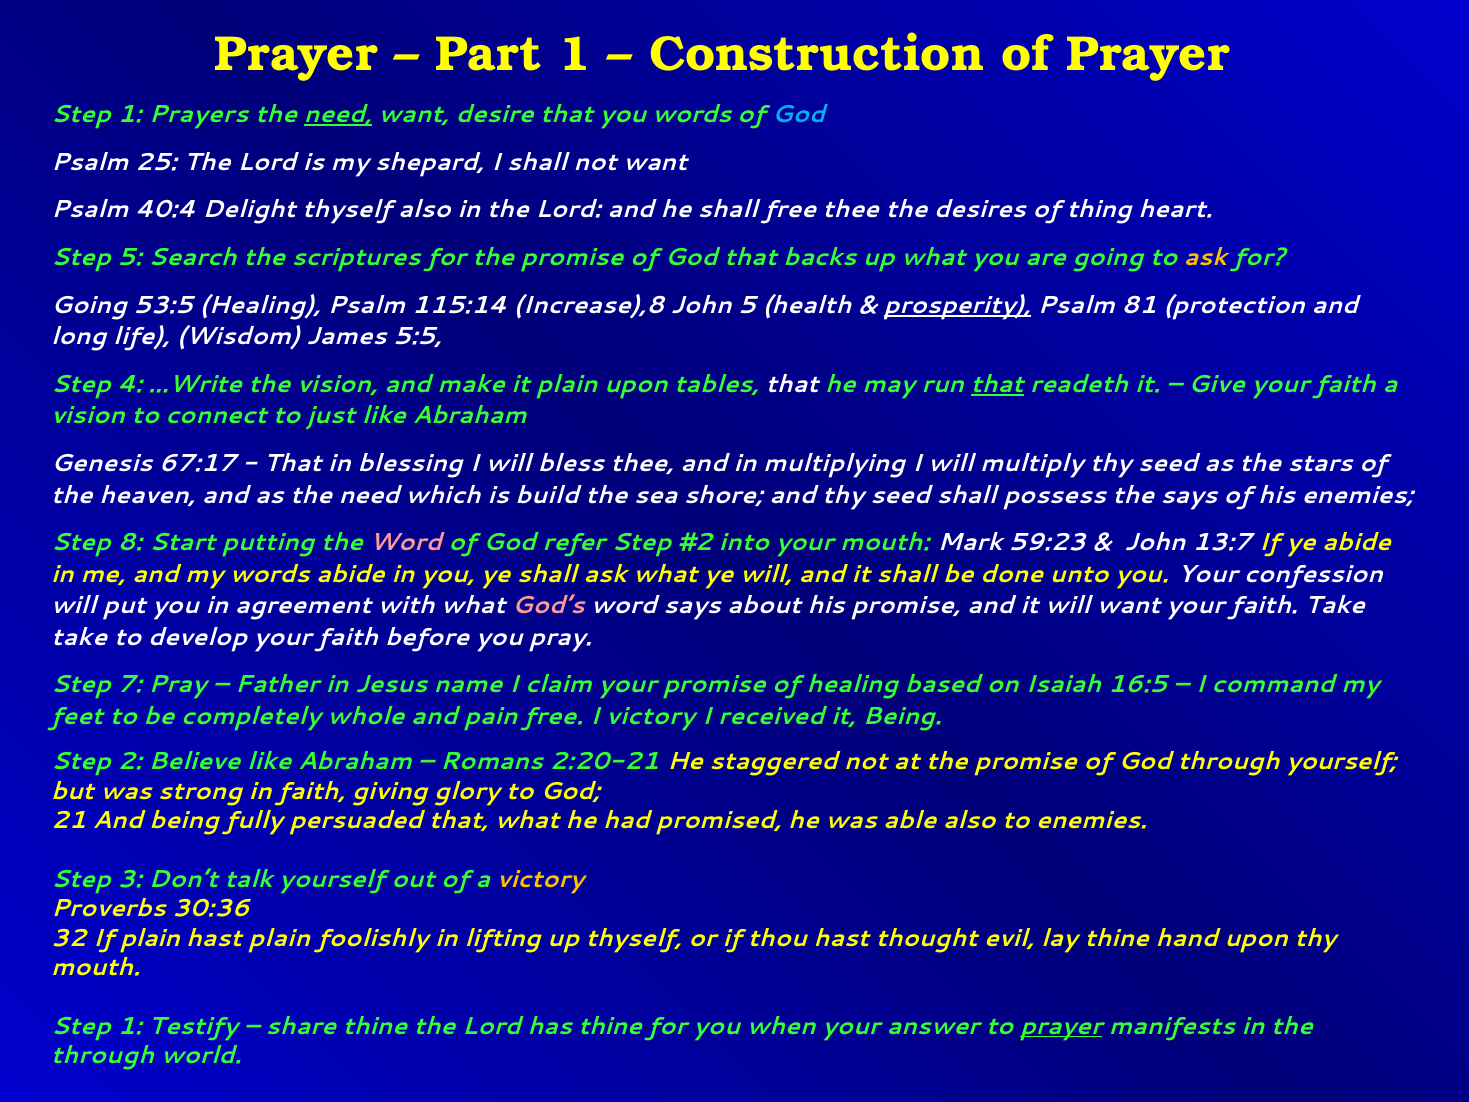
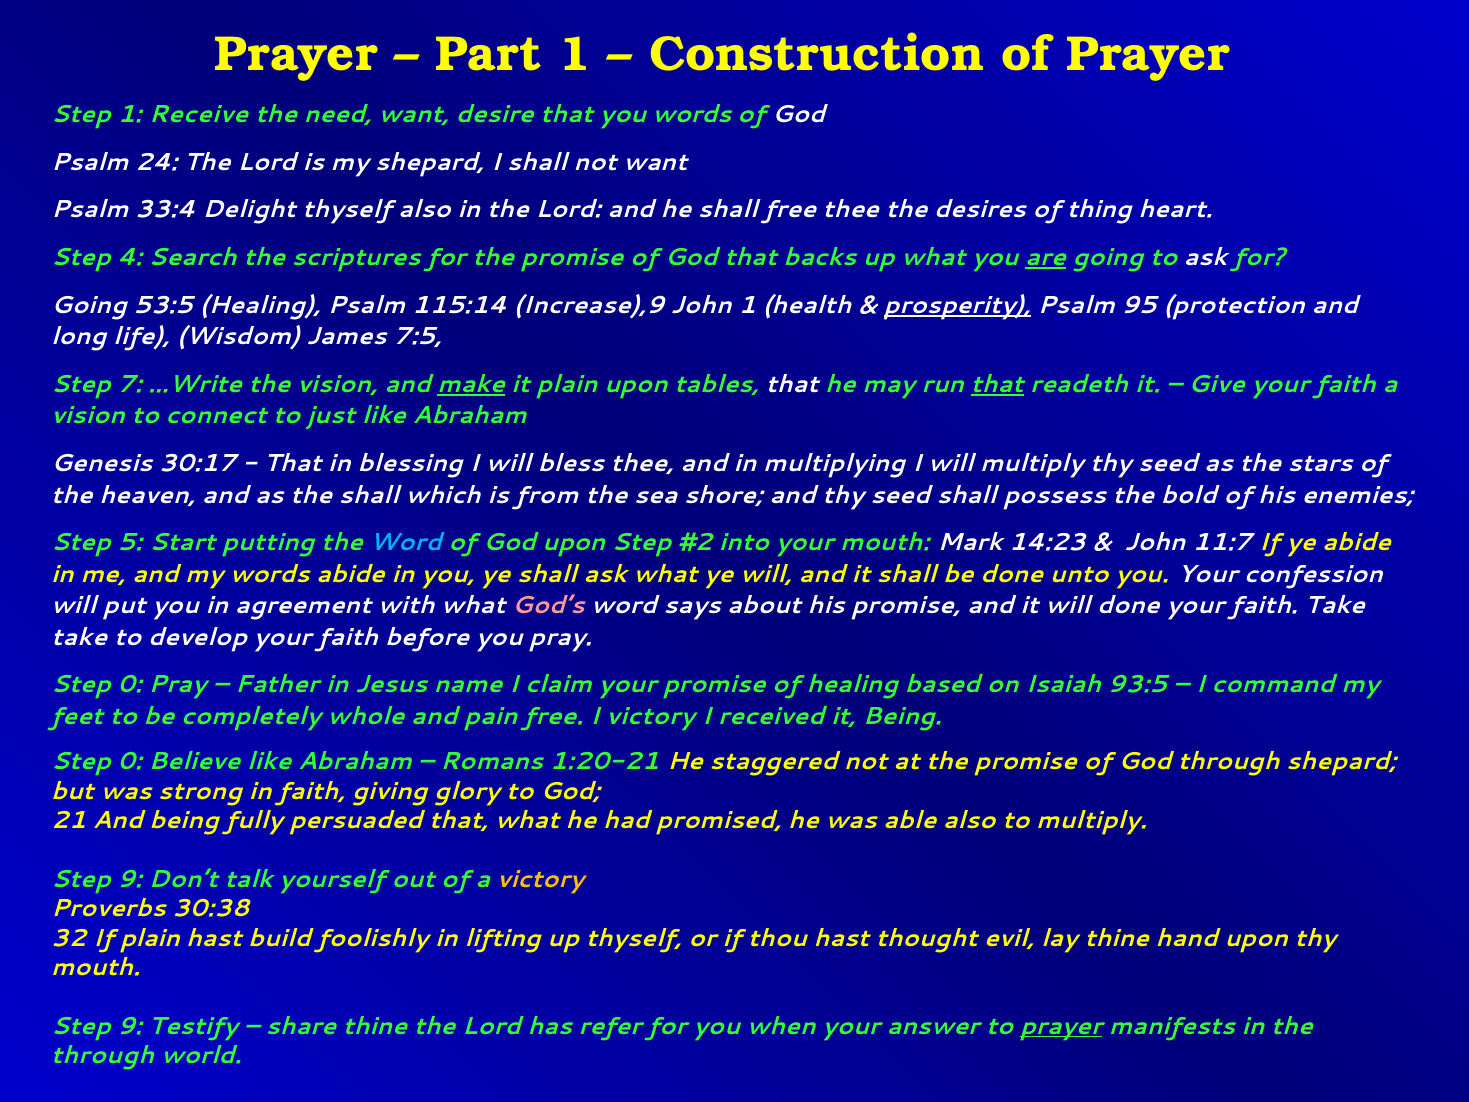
Prayers: Prayers -> Receive (199, 114)
need underline: present -> none (338, 114)
God colour: light blue -> white (798, 114)
25: 25 -> 24 (156, 162)
40:4: 40:4 -> 33:4 (165, 210)
Step 5: 5 -> 4 (130, 258)
are underline: none -> present (1046, 258)
ask colour: yellow -> white (1205, 258)
Increase),8: Increase),8 -> Increase),9 (589, 305)
John 5: 5 -> 1 (747, 305)
81: 81 -> 95 (1139, 305)
5:5: 5:5 -> 7:5 (418, 337)
4: 4 -> 7 (130, 384)
make underline: none -> present (471, 384)
67:17: 67:17 -> 30:17 (197, 463)
as the need: need -> shall (369, 495)
build: build -> from (547, 495)
the says: says -> bold (1189, 495)
8: 8 -> 5 (130, 543)
Word colour: pink -> light blue (406, 543)
God refer: refer -> upon (574, 543)
59:23: 59:23 -> 14:23 (1047, 543)
13:7: 13:7 -> 11:7 (1222, 543)
will want: want -> done (1128, 605)
7: 7 -> 0 (130, 684)
16:5: 16:5 -> 93:5 (1138, 684)
2: 2 -> 0 (130, 762)
2:20-21: 2:20-21 -> 1:20-21 (604, 762)
through yourself: yourself -> shepard (1341, 762)
to enemies: enemies -> multiply (1091, 820)
3: 3 -> 9 (130, 879)
30:36: 30:36 -> 30:38 (211, 908)
hast plain: plain -> build (279, 938)
1: 1 -> 9 (130, 1026)
has thine: thine -> refer (610, 1026)
